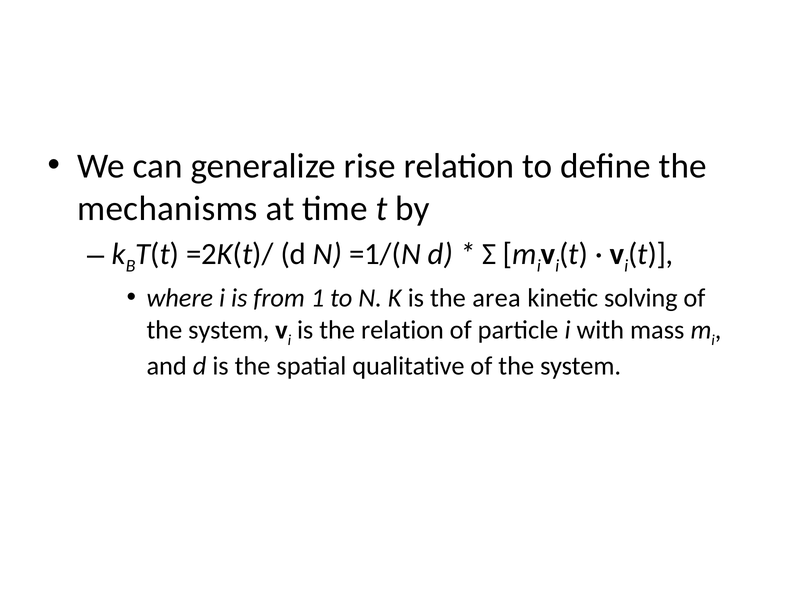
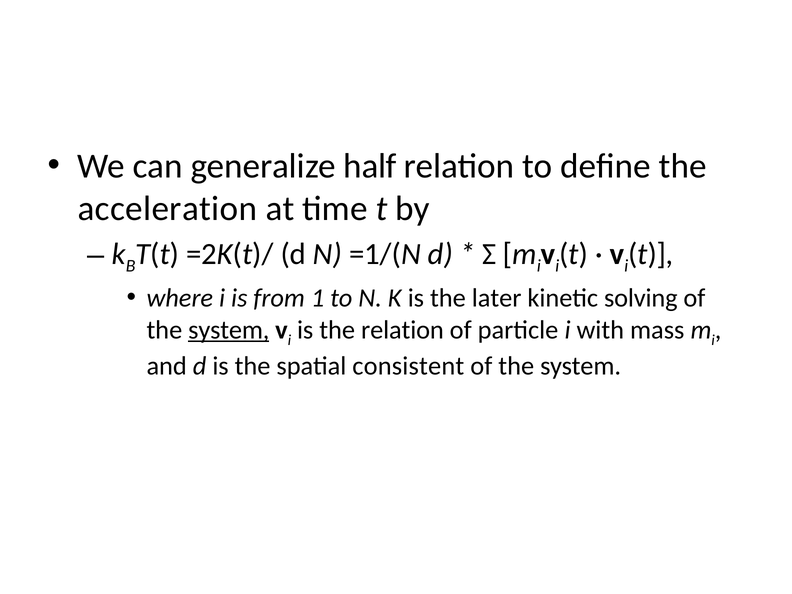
rise: rise -> half (370, 166)
mechanisms: mechanisms -> acceleration (167, 208)
area: area -> later (497, 298)
system underline: none -> present (229, 330)
qualitative: qualitative -> consistent (408, 366)
